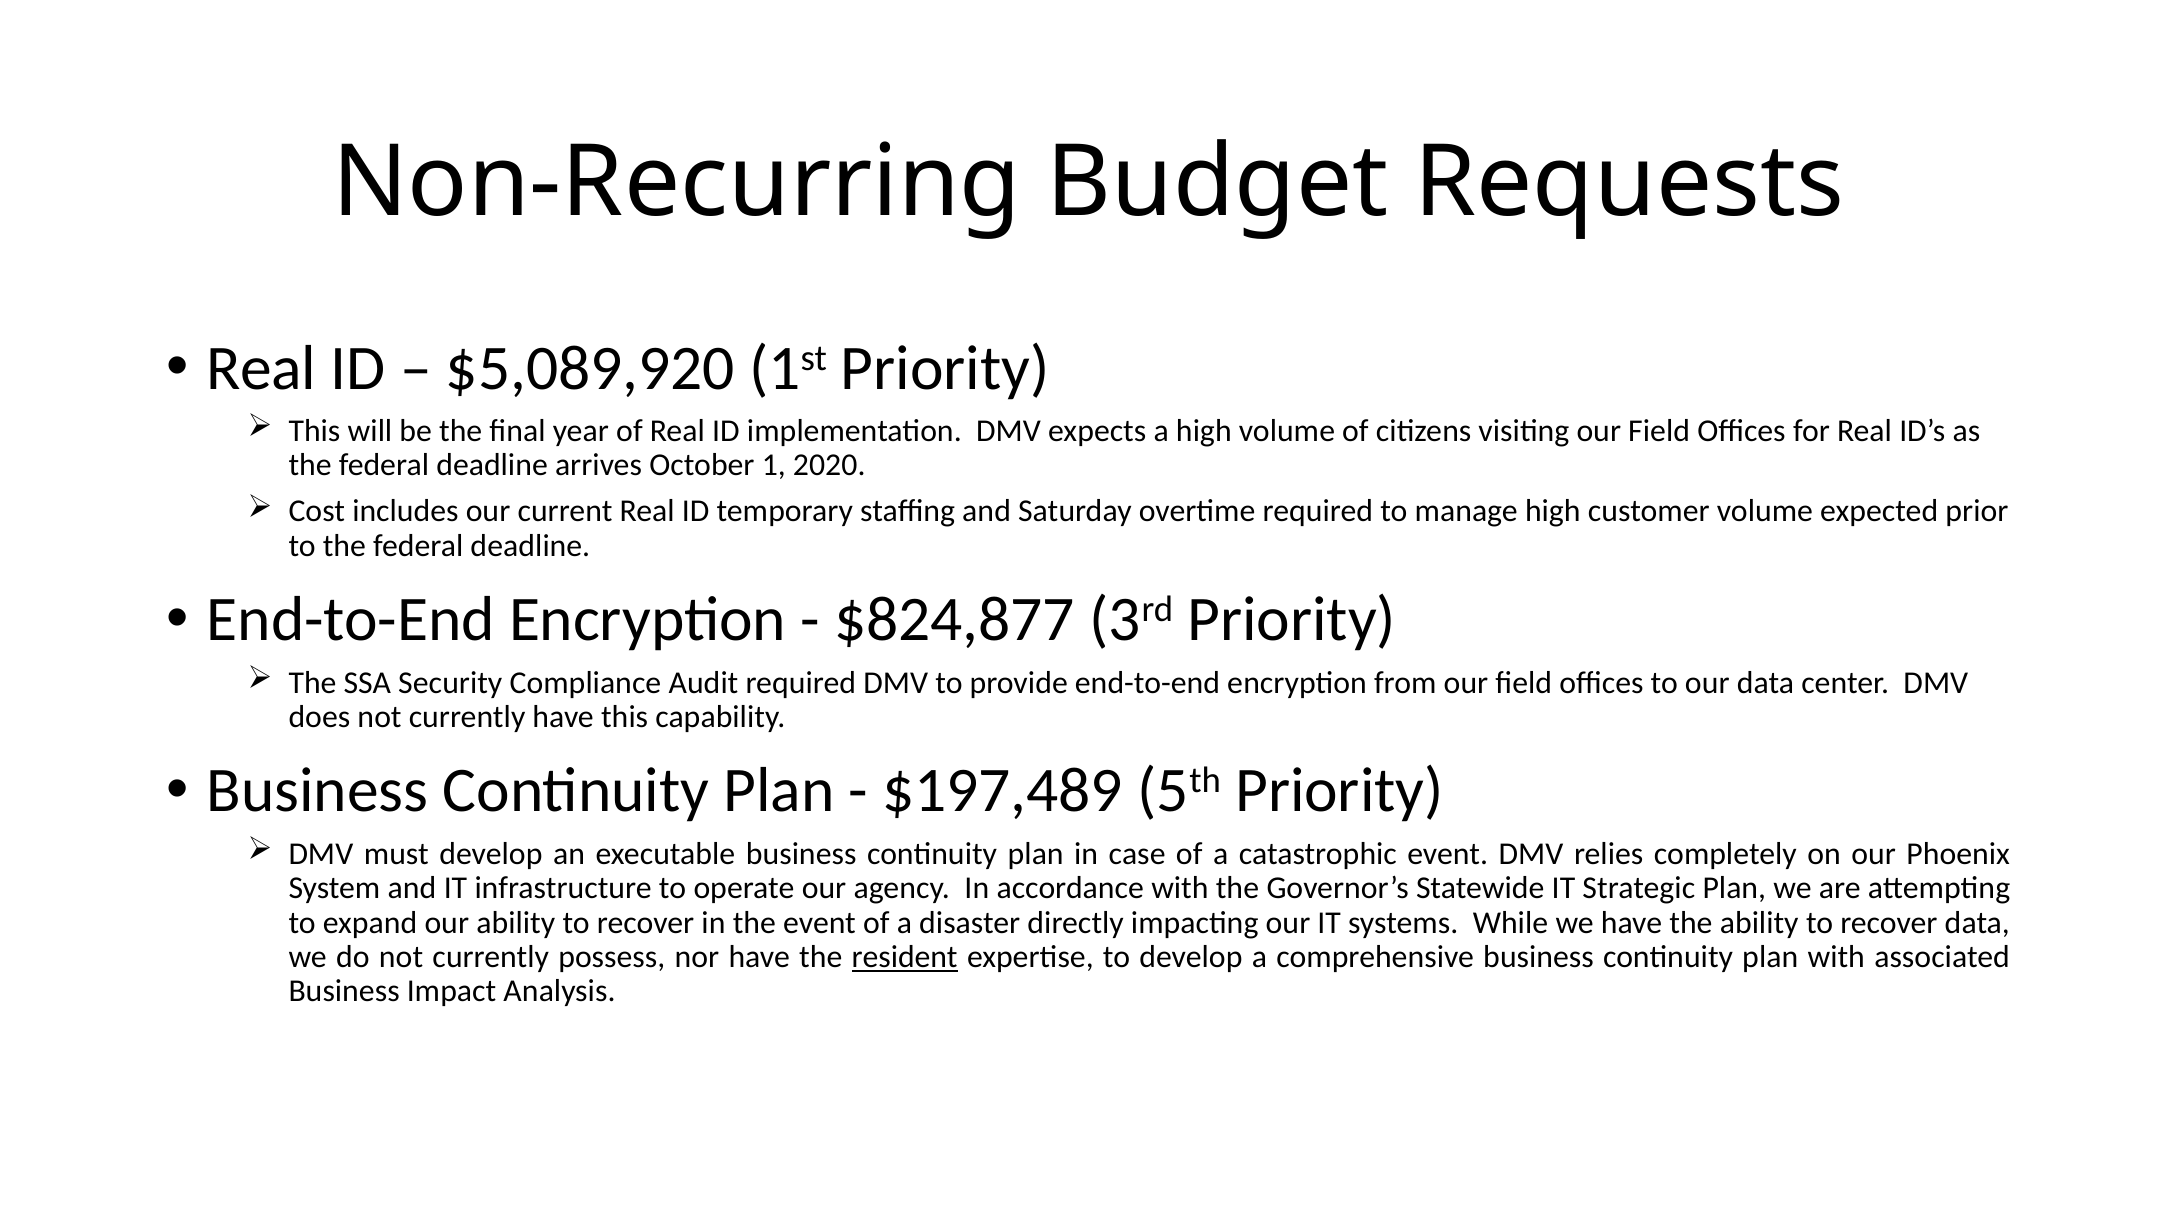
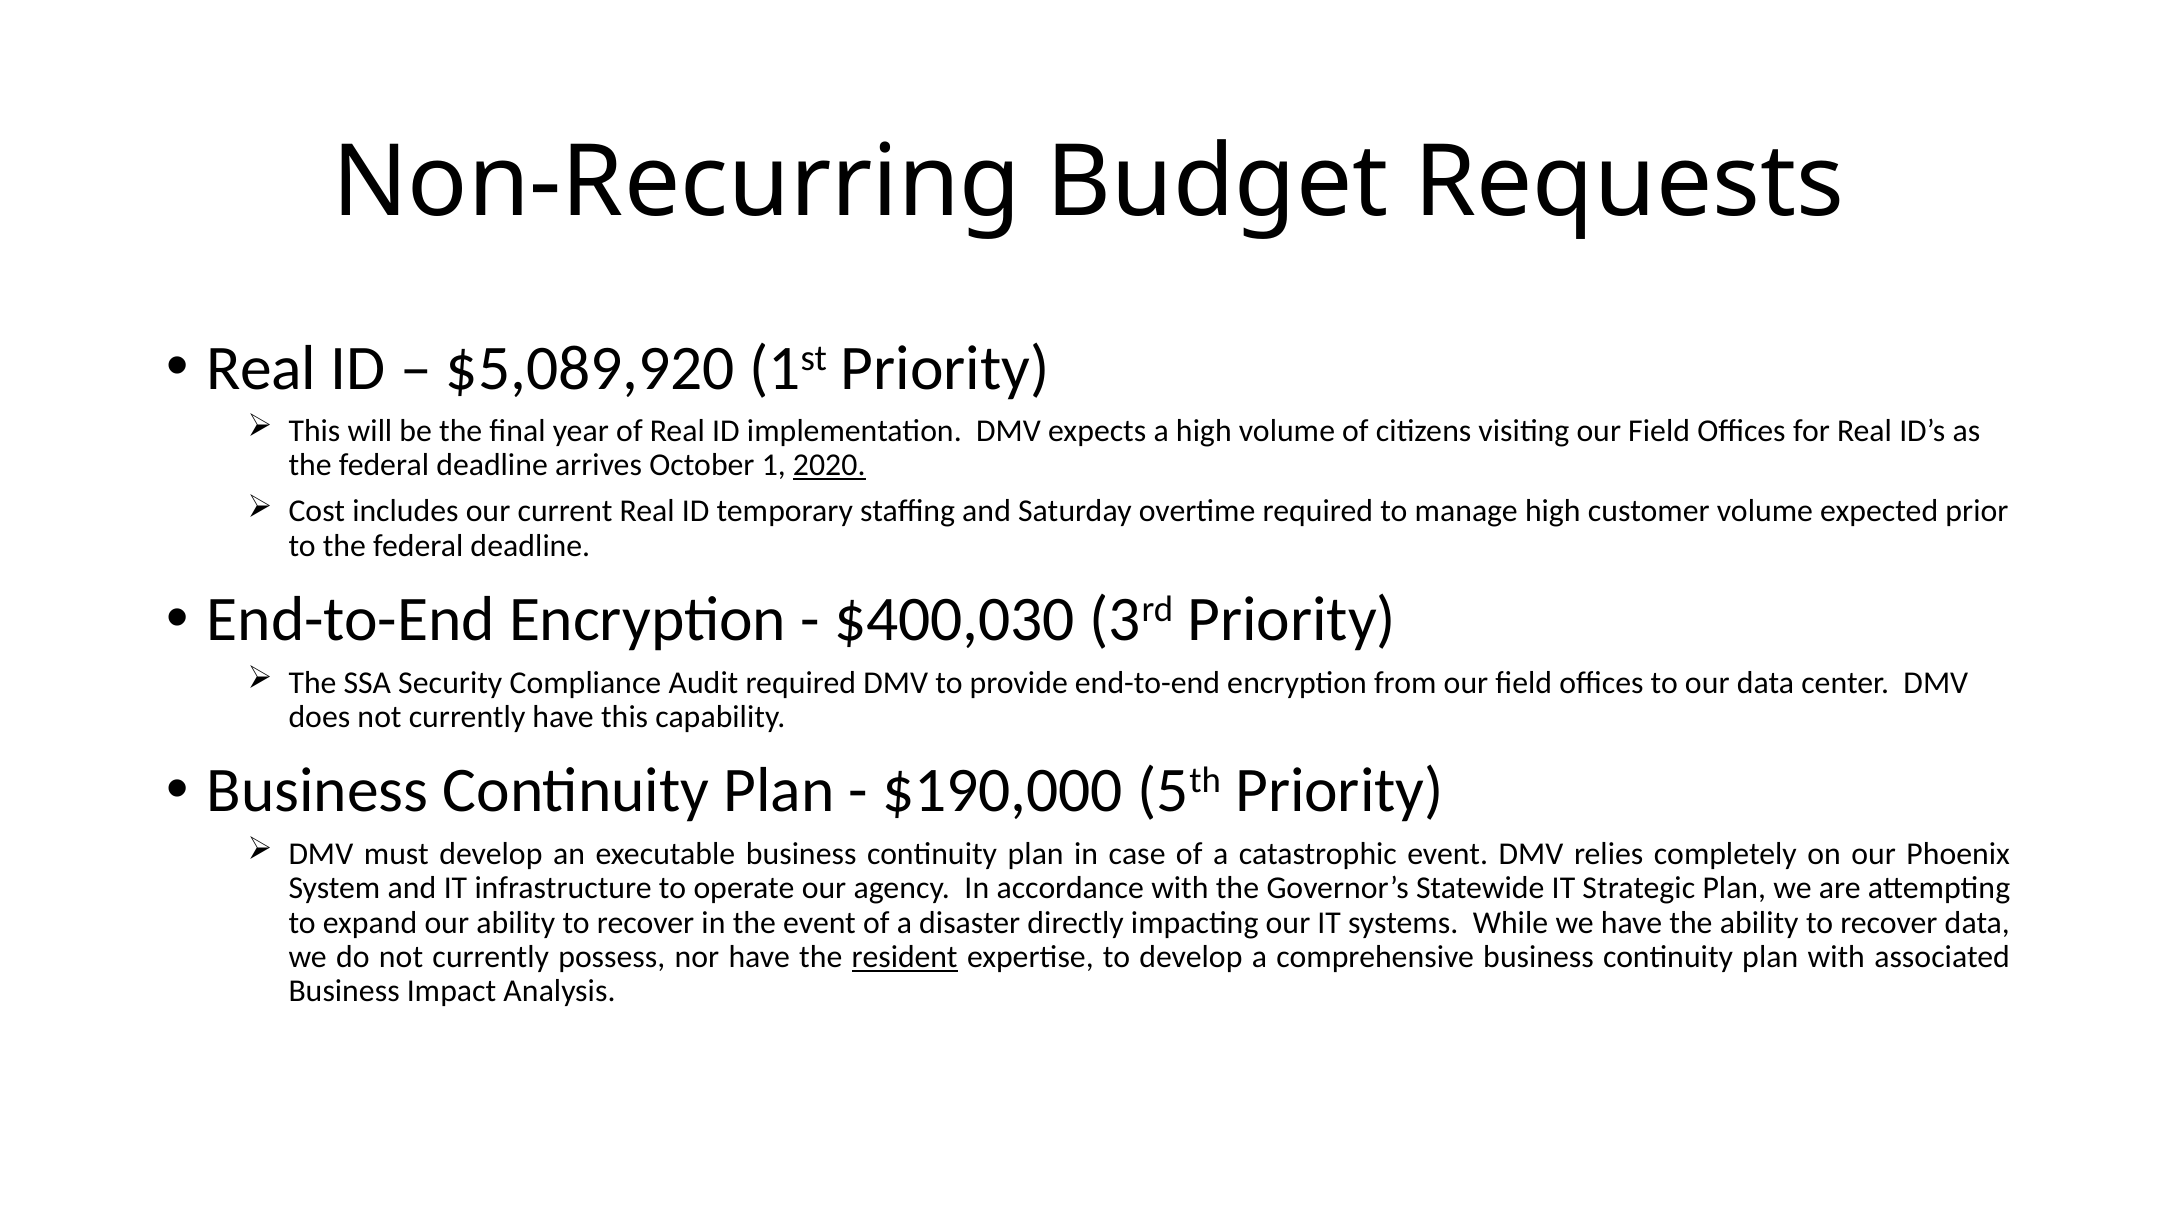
2020 underline: none -> present (829, 466)
$824,877: $824,877 -> $400,030 (955, 620)
$197,489: $197,489 -> $190,000 (1003, 791)
